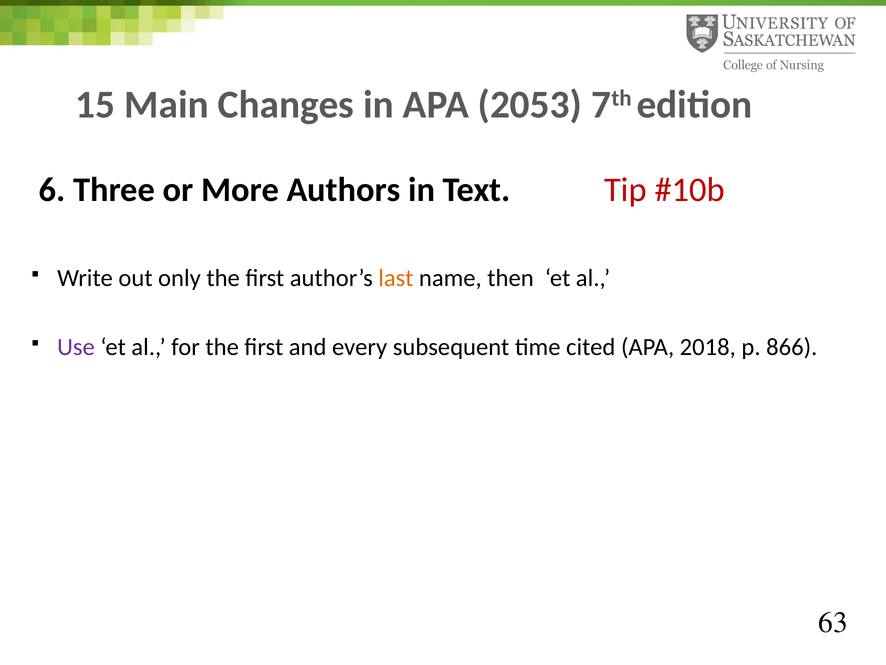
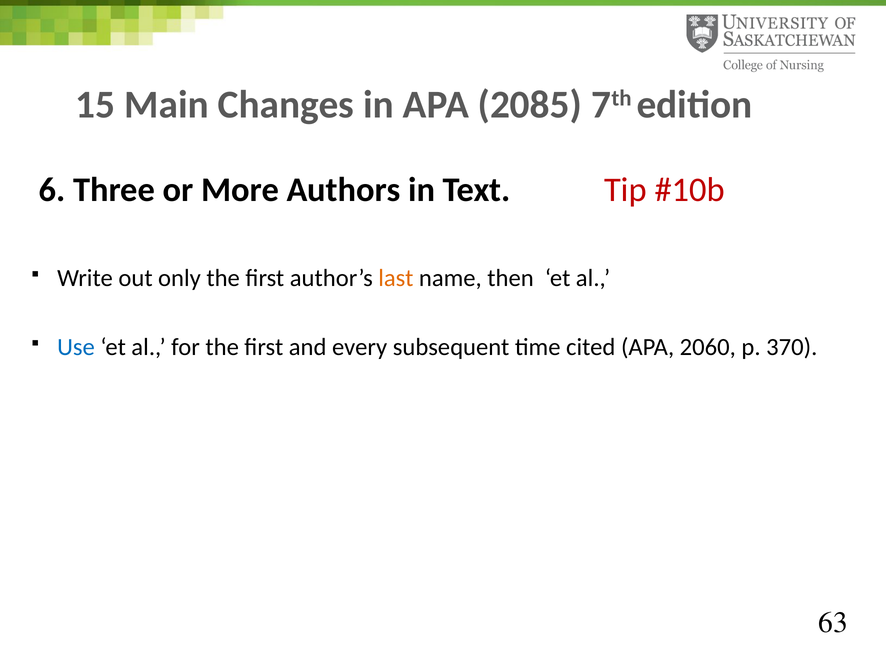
2053: 2053 -> 2085 (530, 105)
Use colour: purple -> blue (76, 347)
2018: 2018 -> 2060 (708, 347)
866: 866 -> 370 (792, 347)
